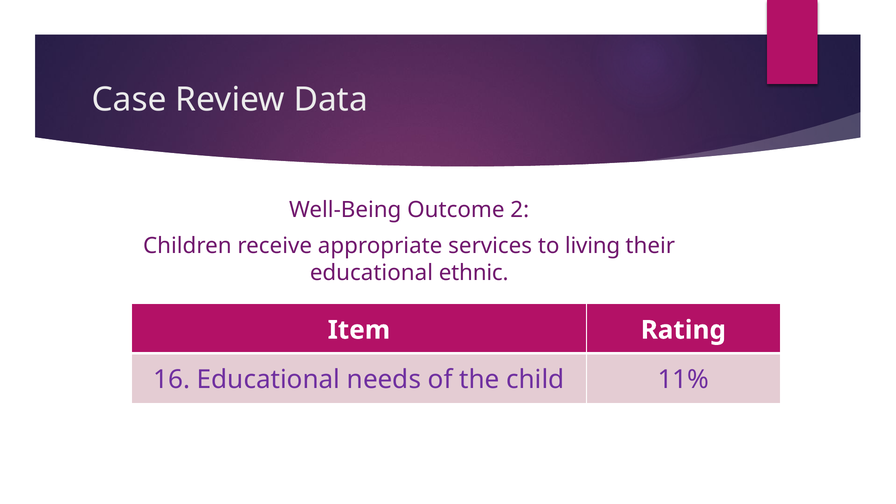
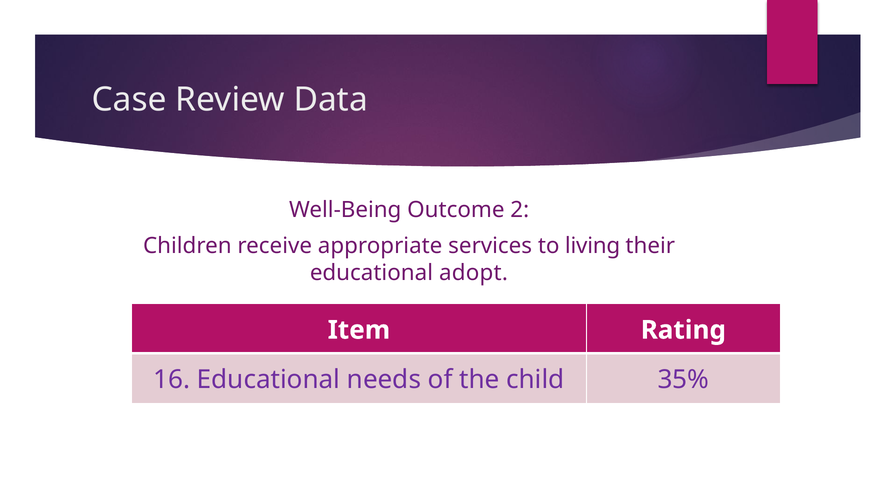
ethnic: ethnic -> adopt (473, 273)
11%: 11% -> 35% (683, 380)
